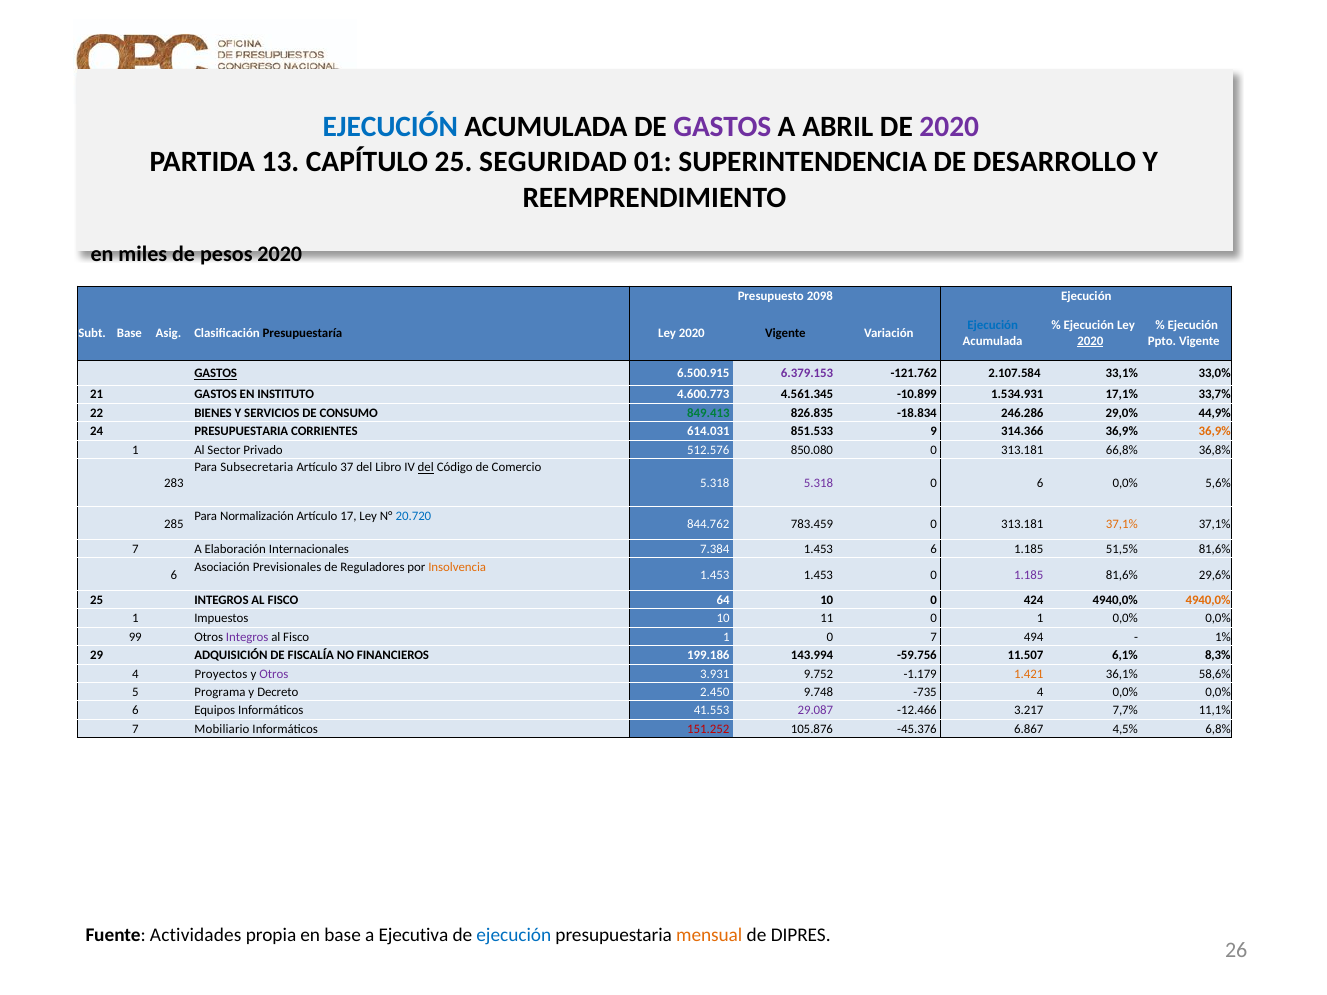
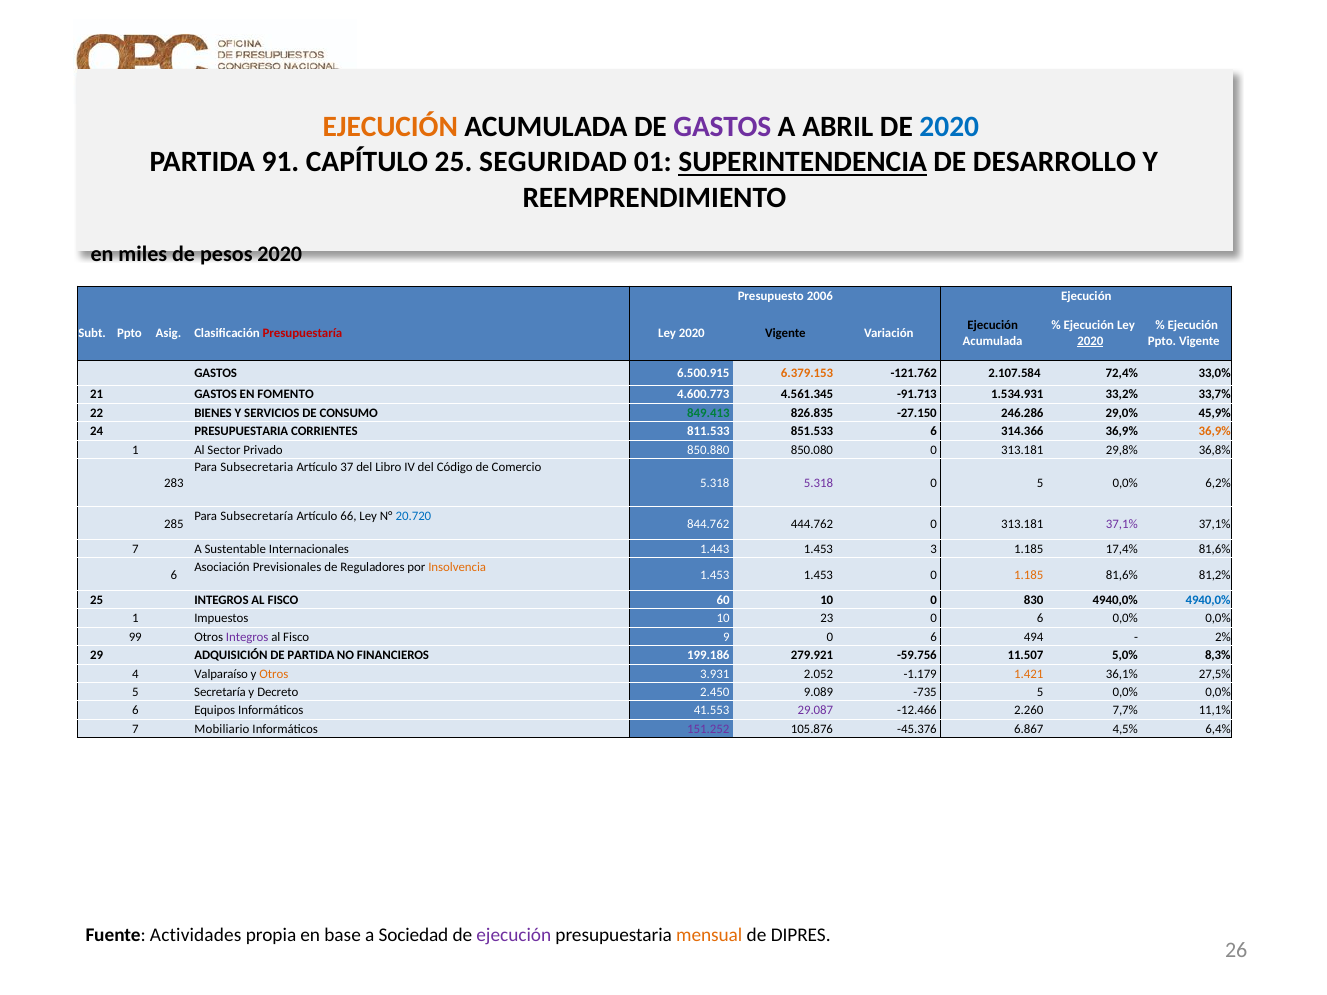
EJECUCIÓN colour: blue -> orange (390, 127)
2020 colour: purple -> blue (949, 127)
13: 13 -> 91 (281, 162)
SUPERINTENDENCIA underline: none -> present (803, 162)
2098: 2098 -> 2006 (820, 297)
Ejecución colour: blue -> black (993, 325)
Subt Base: Base -> Ppto (129, 333)
Presupuestaría colour: black -> red (302, 333)
GASTOS underline: present -> none (216, 374)
6.379.153 colour: purple -> orange (807, 374)
33,1%: 33,1% -> 72,4% (1122, 374)
INSTITUTO: INSTITUTO -> FOMENTO (286, 395)
-10.899: -10.899 -> -91.713 (917, 395)
17,1%: 17,1% -> 33,2% (1122, 395)
-18.834: -18.834 -> -27.150 (917, 413)
44,9%: 44,9% -> 45,9% (1215, 413)
614.031: 614.031 -> 811.533 (708, 432)
851.533 9: 9 -> 6 (934, 432)
512.576: 512.576 -> 850.880 (708, 450)
66,8%: 66,8% -> 29,8% (1122, 450)
del underline: present -> none (426, 468)
0 6: 6 -> 5 (1040, 483)
5,6%: 5,6% -> 6,2% (1218, 483)
Normalización: Normalización -> Subsecretaría (257, 516)
17: 17 -> 66 (349, 516)
783.459: 783.459 -> 444.762 (812, 524)
37,1% colour: orange -> purple (1122, 524)
Elaboración: Elaboración -> Sustentable (235, 549)
7.384: 7.384 -> 1.443 (715, 549)
1.453 6: 6 -> 3 (934, 549)
51,5%: 51,5% -> 17,4% (1122, 549)
1.185 colour: purple -> orange (1029, 575)
29,6%: 29,6% -> 81,2% (1215, 575)
64: 64 -> 60 (723, 600)
424: 424 -> 830 (1034, 600)
4940,0% colour: orange -> blue (1208, 600)
11: 11 -> 23 (827, 619)
1: 1 -> 6 (1040, 619)
Fisco 1: 1 -> 9 (726, 637)
7: 7 -> 6 (934, 637)
1%: 1% -> 2% (1223, 637)
DE FISCALÍA: FISCALÍA -> PARTIDA (311, 656)
143.994: 143.994 -> 279.921 (812, 656)
6,1%: 6,1% -> 5,0% (1125, 656)
Proyectos: Proyectos -> Valparaíso (221, 674)
Otros colour: purple -> orange (274, 674)
9.752: 9.752 -> 2.052 (819, 674)
58,6%: 58,6% -> 27,5% (1215, 674)
Programa: Programa -> Secretaría (220, 692)
9.748: 9.748 -> 9.089 (819, 692)
-735 4: 4 -> 5 (1040, 692)
3.217: 3.217 -> 2.260 (1029, 711)
151.252 colour: red -> purple (708, 729)
6,8%: 6,8% -> 6,4% (1218, 729)
Ejecutiva: Ejecutiva -> Sociedad (413, 935)
ejecución colour: blue -> purple (514, 935)
